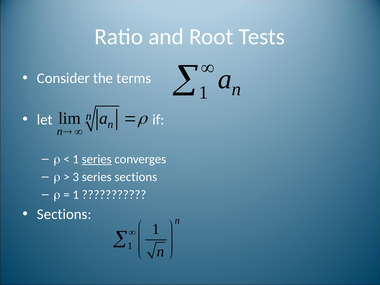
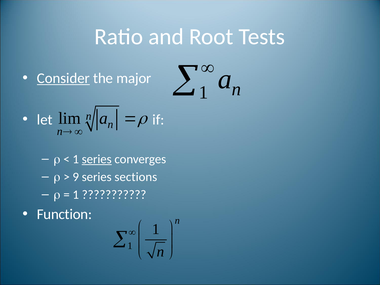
Consider underline: none -> present (63, 78)
terms: terms -> major (134, 78)
3: 3 -> 9 (76, 177)
Sections: Sections -> Function (64, 214)
